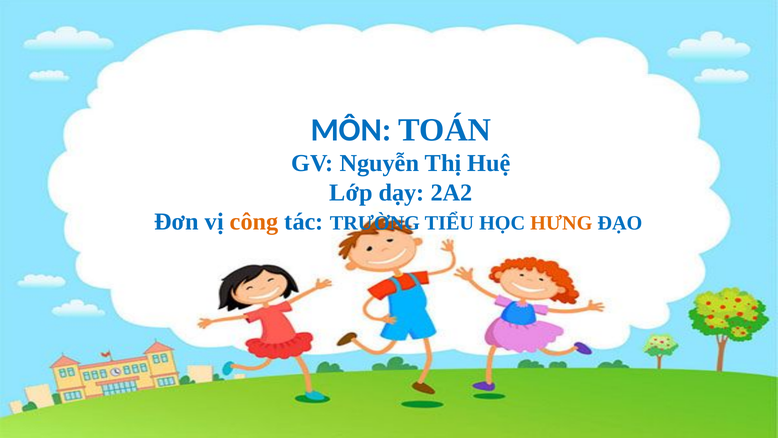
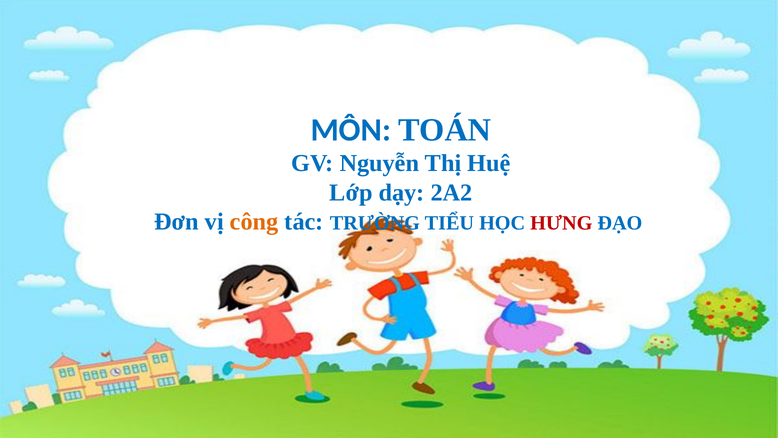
HƯNG colour: orange -> red (561, 223)
